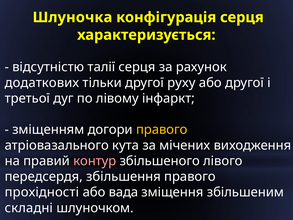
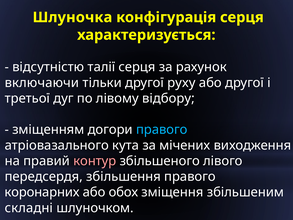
додаткових: додаткових -> включаючи (42, 83)
інфаркт: інфаркт -> відбору (168, 98)
правого colour: yellow -> light blue (162, 130)
прохідності: прохідності -> коронарних (42, 192)
вада: вада -> обох (123, 192)
